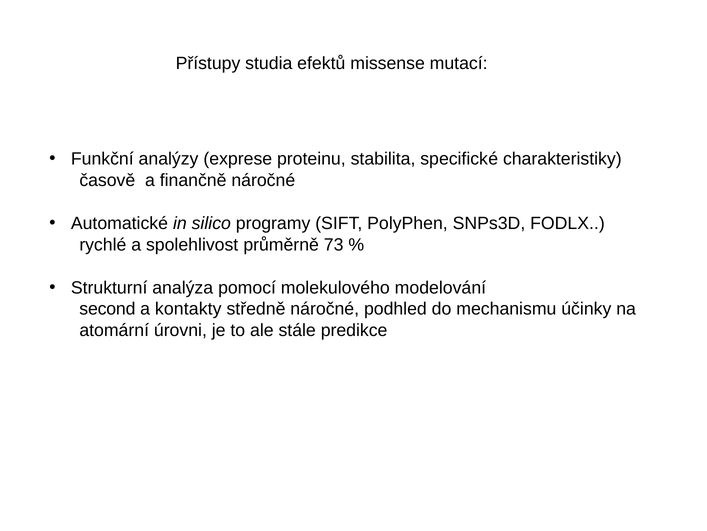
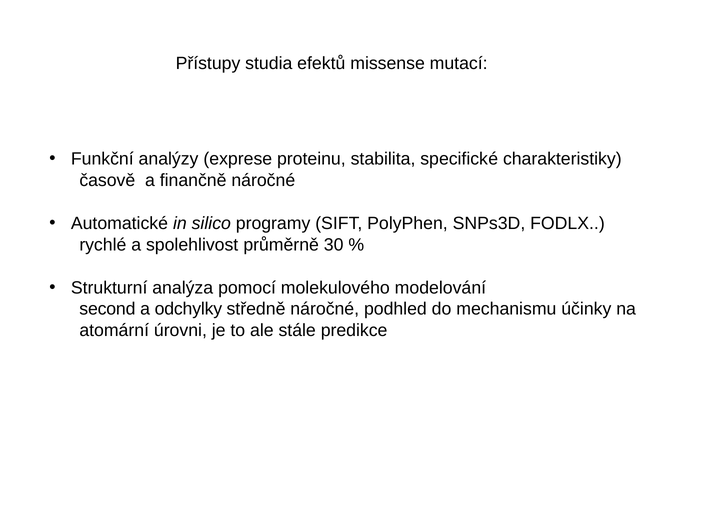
73: 73 -> 30 (334, 244)
kontakty: kontakty -> odchylky (188, 309)
